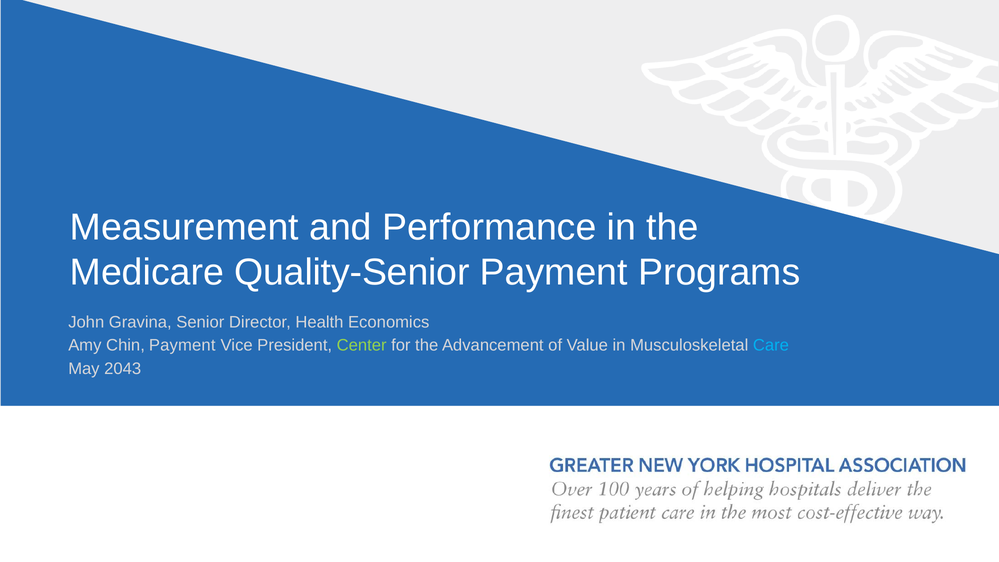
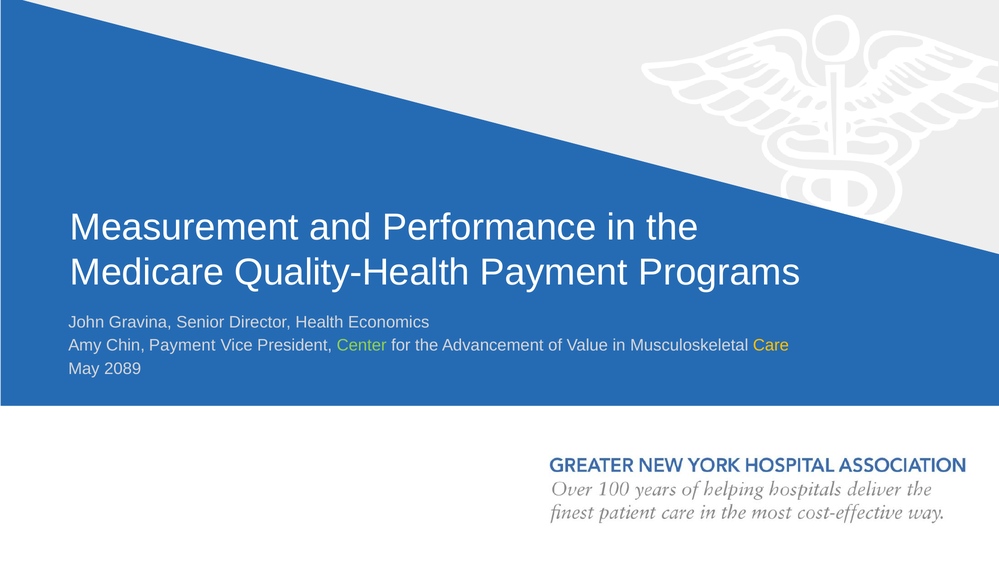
Quality-Senior: Quality-Senior -> Quality-Health (352, 272)
Care colour: light blue -> yellow (771, 345)
2043: 2043 -> 2089 (123, 369)
